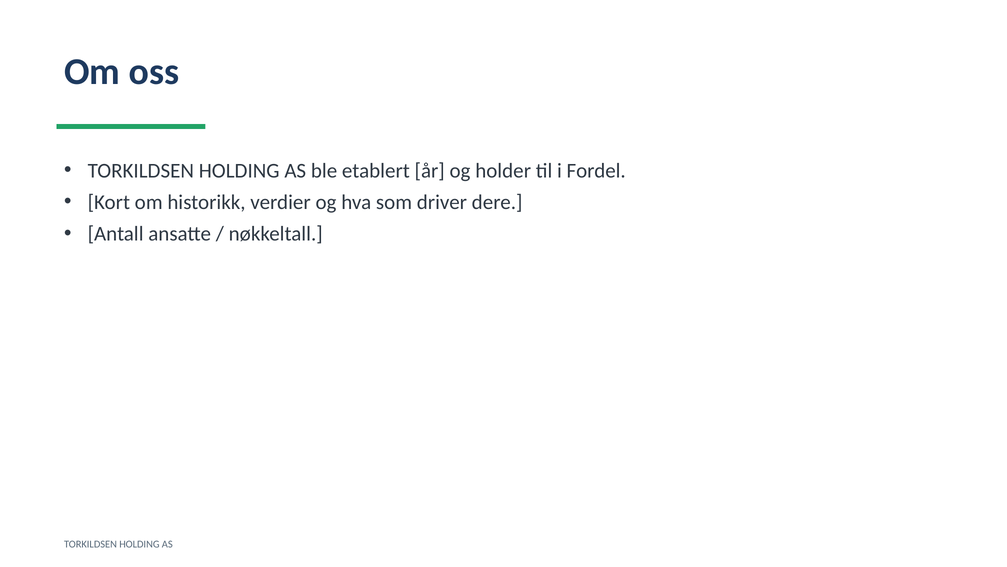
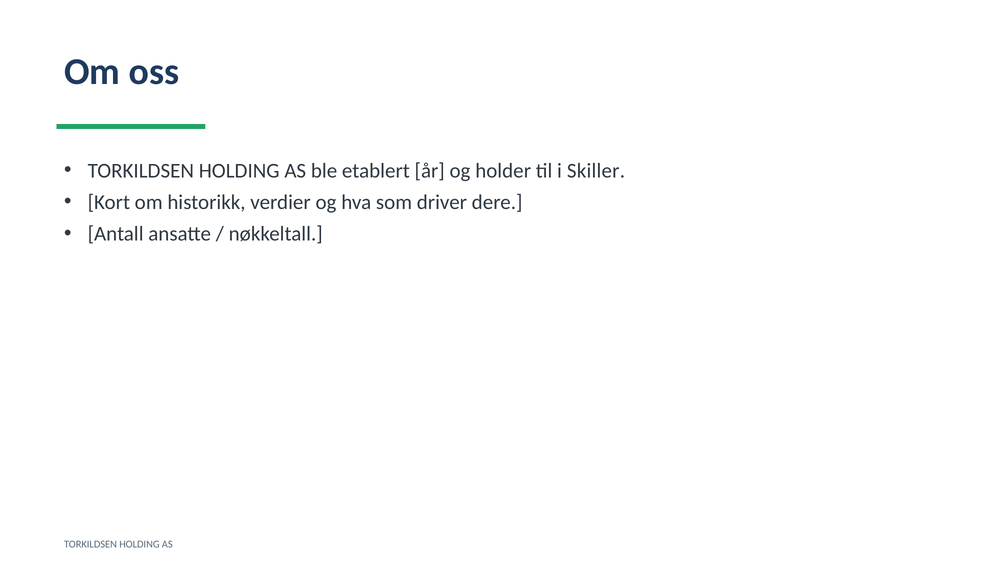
Fordel: Fordel -> Skiller (596, 171)
